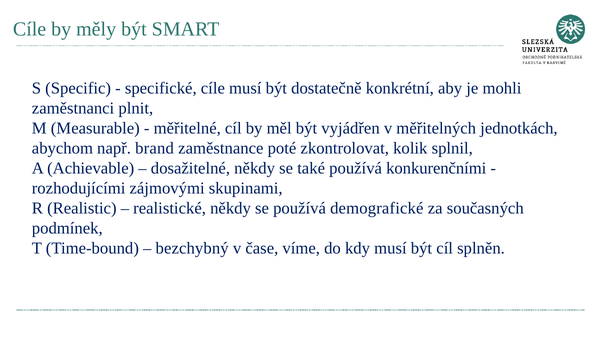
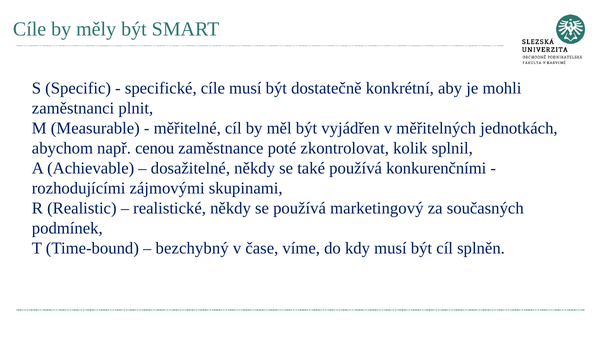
brand: brand -> cenou (155, 148)
demografické: demografické -> marketingový (377, 208)
